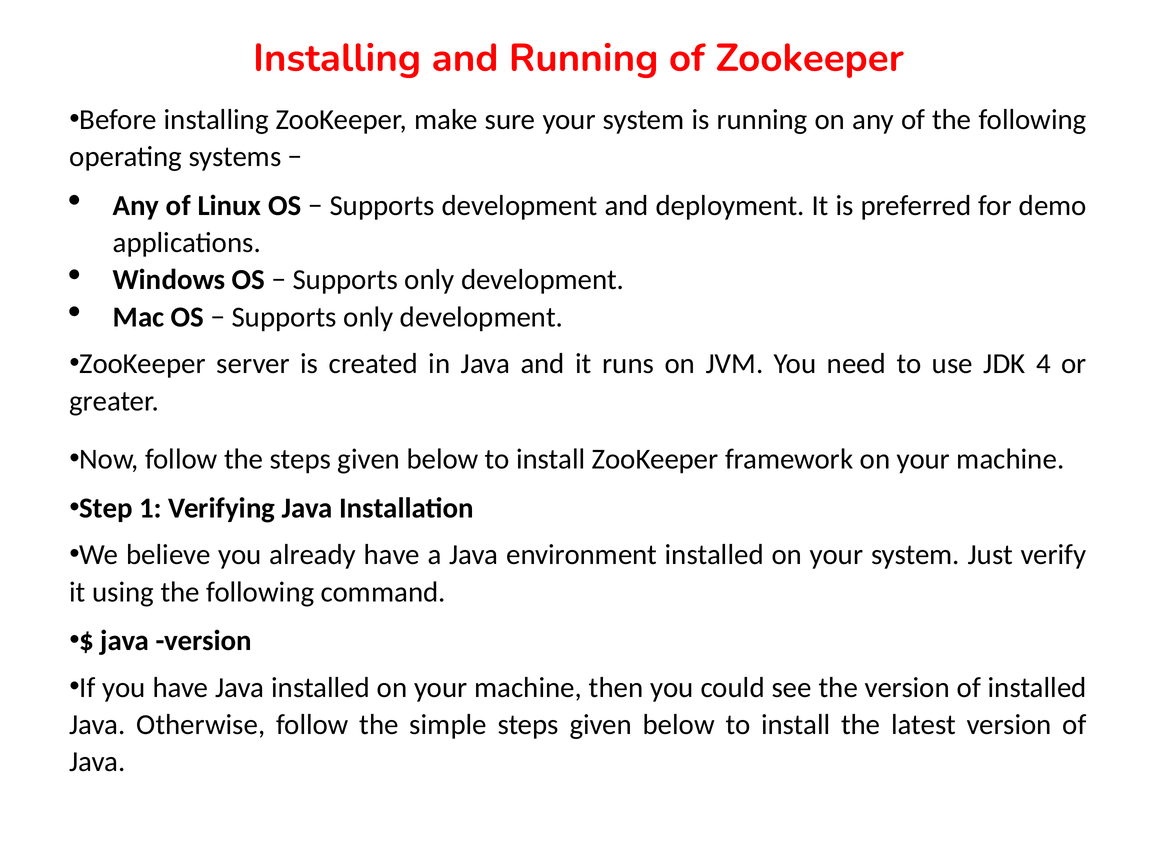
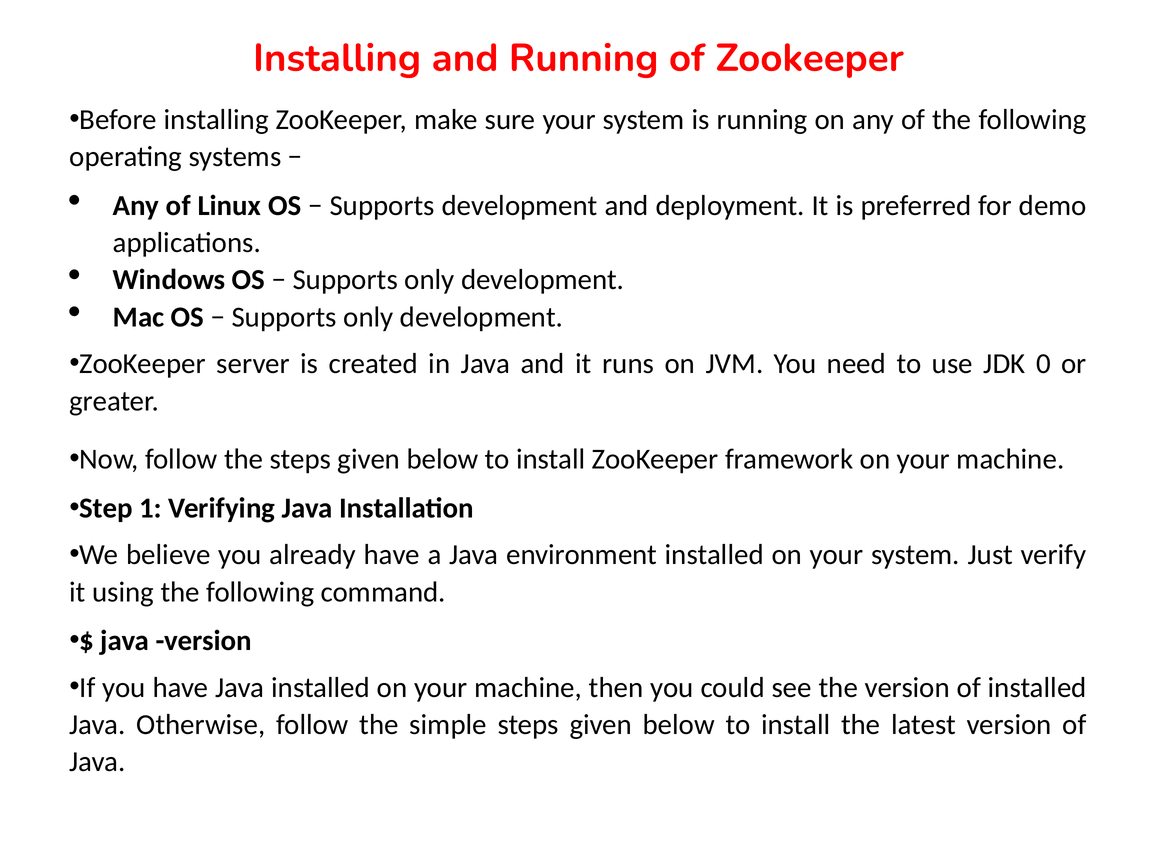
4: 4 -> 0 (1043, 364)
